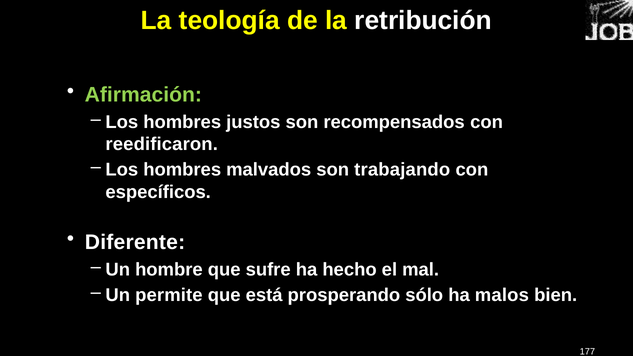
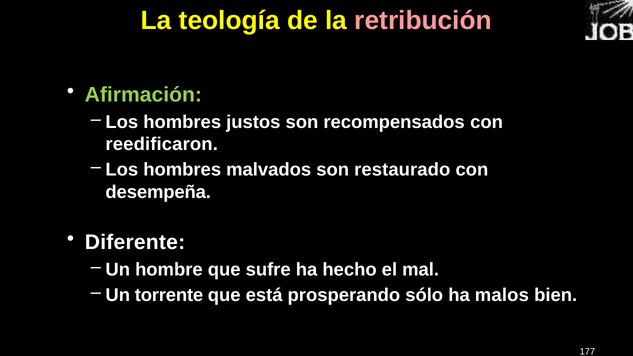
retribución colour: white -> pink (423, 21)
trabajando: trabajando -> restaurado (402, 170)
específicos: específicos -> desempeña (158, 192)
permite: permite -> torrente (169, 295)
